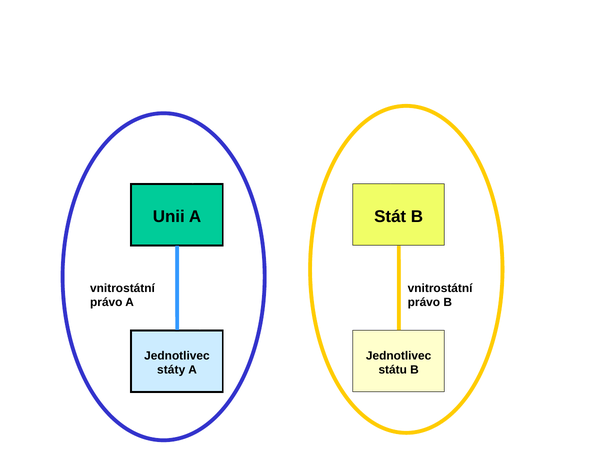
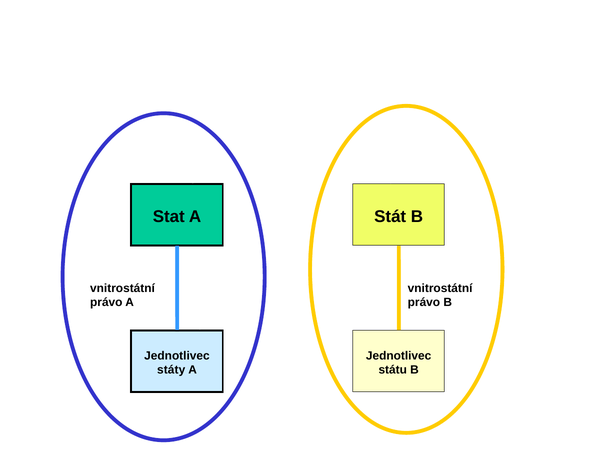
Unii: Unii -> Stat (169, 217)
